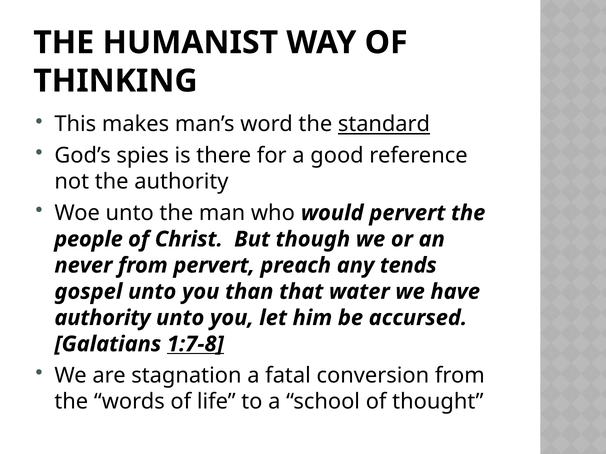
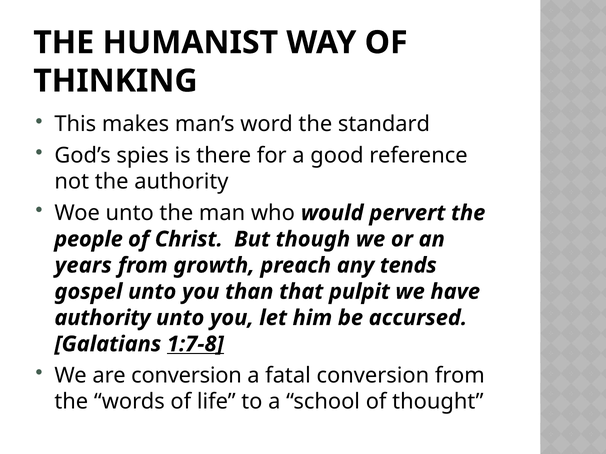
standard underline: present -> none (384, 124)
never: never -> years (83, 266)
from pervert: pervert -> growth (214, 266)
water: water -> pulpit (359, 292)
are stagnation: stagnation -> conversion (187, 376)
